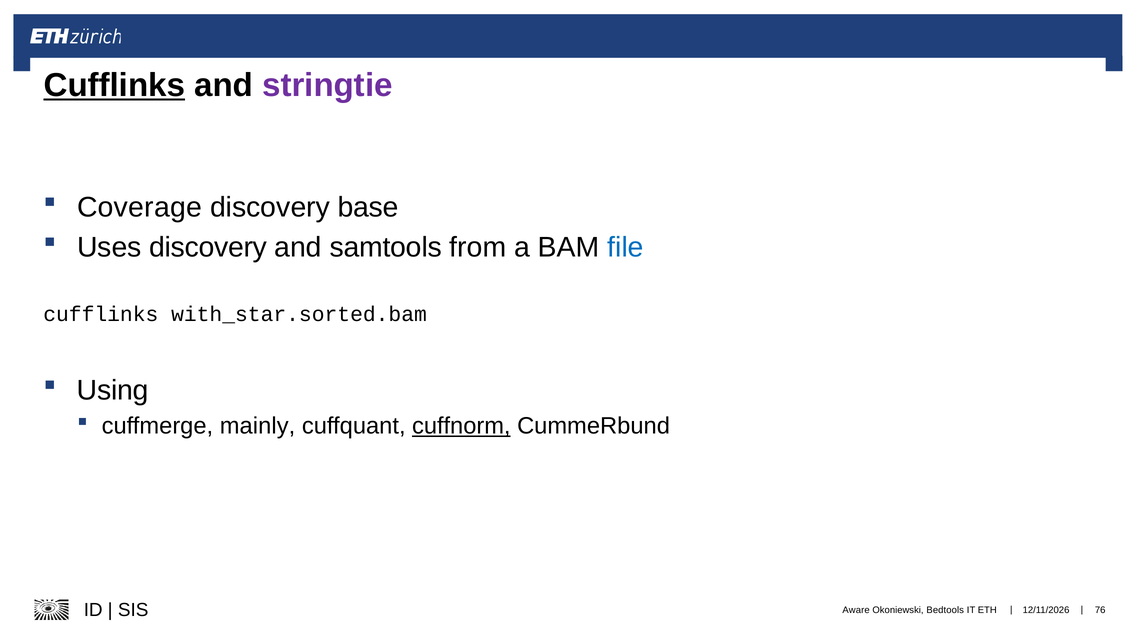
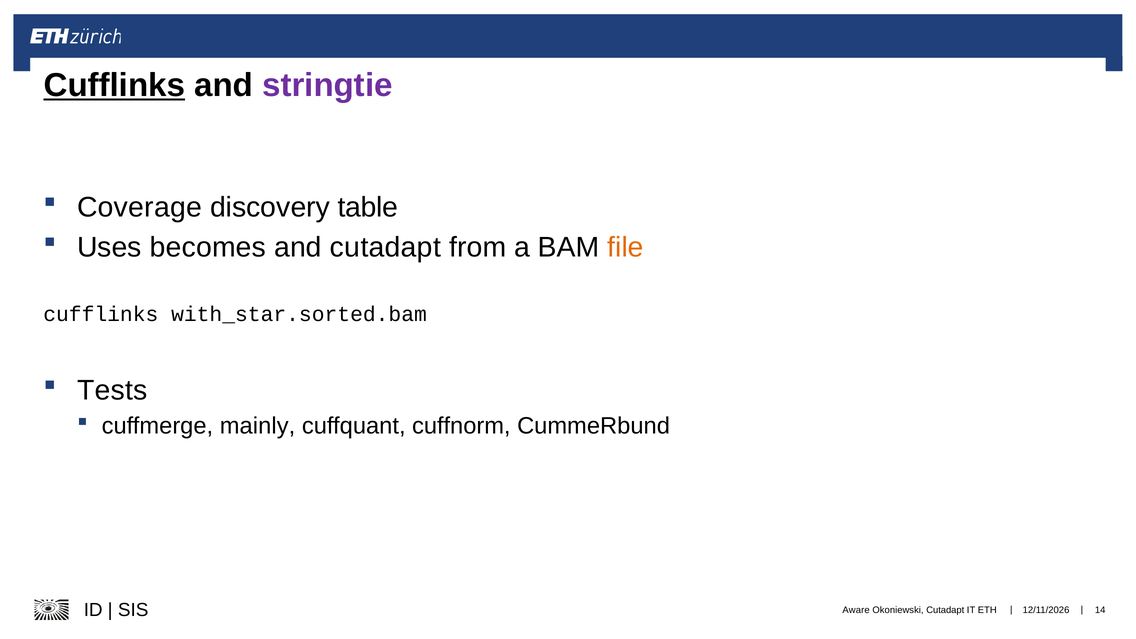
base: base -> table (368, 208)
Uses discovery: discovery -> becomes (208, 248)
and samtools: samtools -> cutadapt (385, 248)
file colour: blue -> orange (625, 248)
Using: Using -> Tests (112, 391)
cuffnorm underline: present -> none (461, 426)
Okoniewski Bedtools: Bedtools -> Cutadapt (945, 610)
76: 76 -> 14 (1100, 611)
